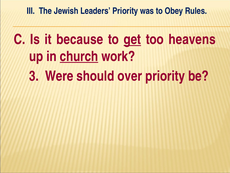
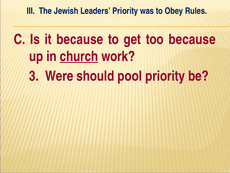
get underline: present -> none (132, 39)
too heavens: heavens -> because (192, 39)
over: over -> pool (130, 76)
